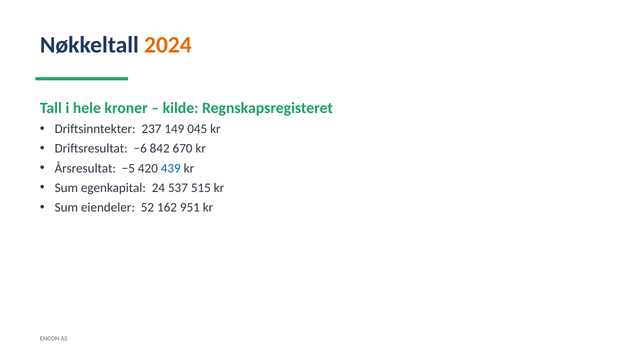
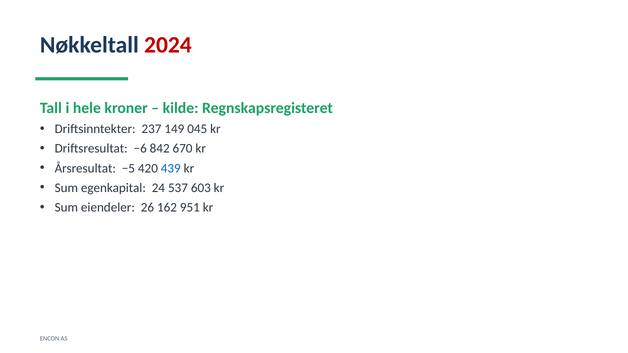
2024 colour: orange -> red (168, 45)
515: 515 -> 603 (201, 188)
52: 52 -> 26 (147, 208)
